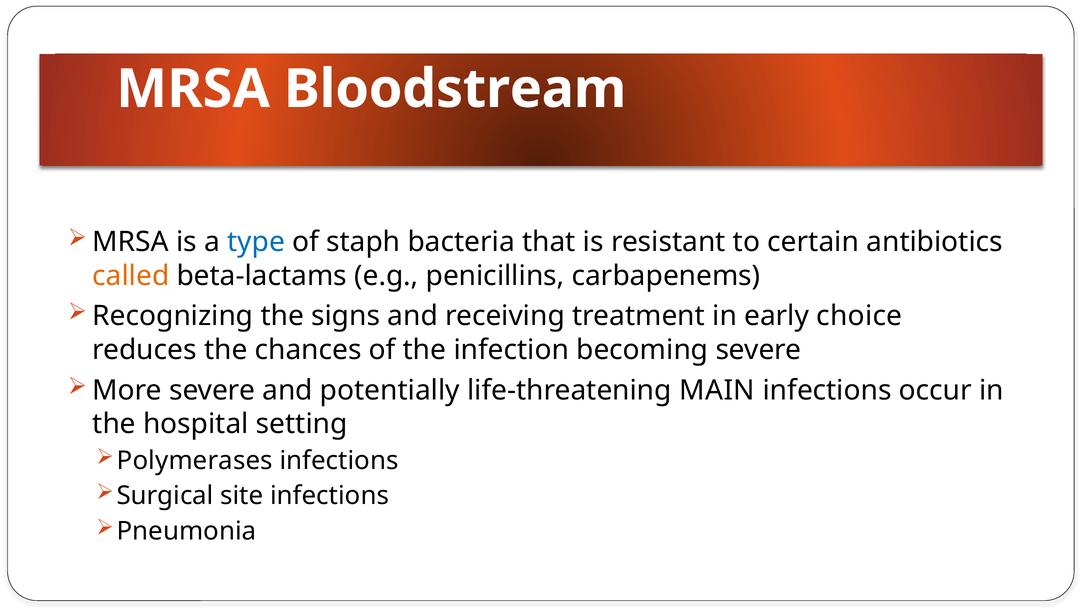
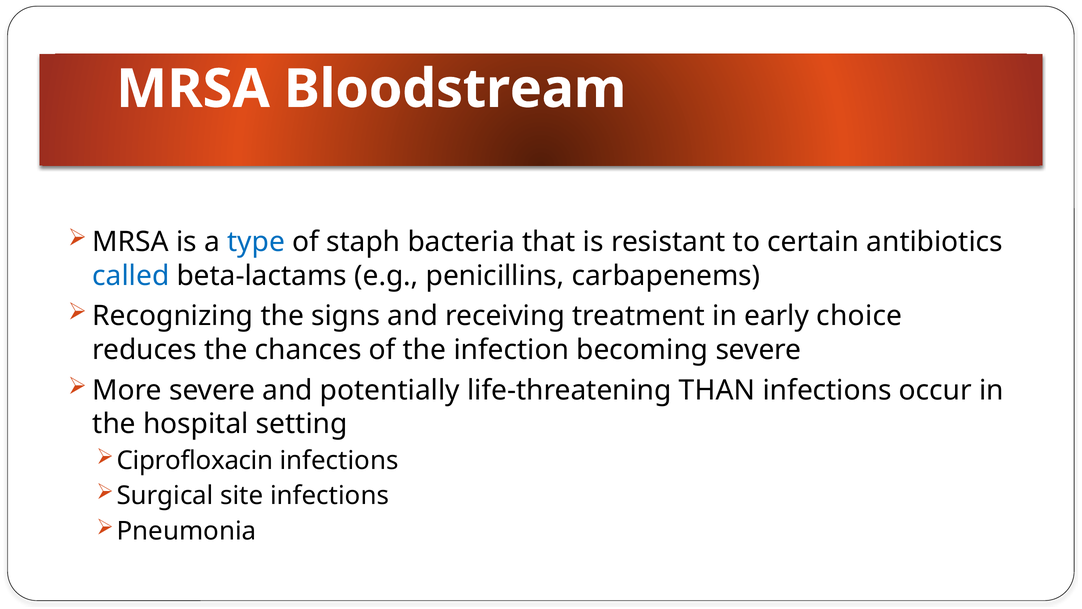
called colour: orange -> blue (131, 276)
MAIN: MAIN -> THAN (717, 390)
Polymerases: Polymerases -> Ciprofloxacin (195, 460)
